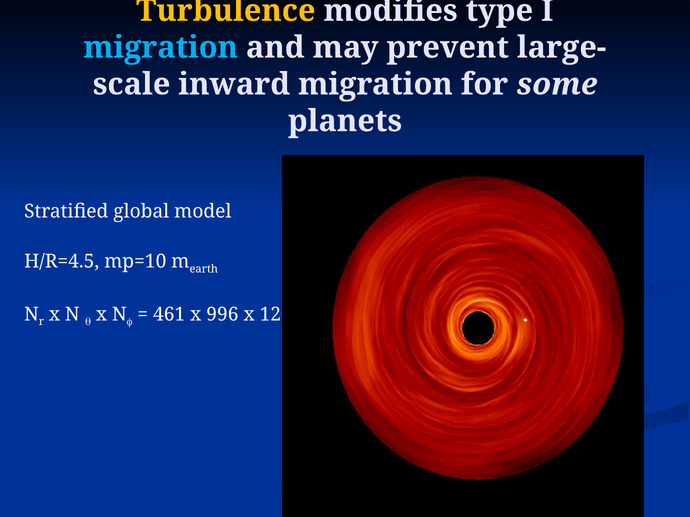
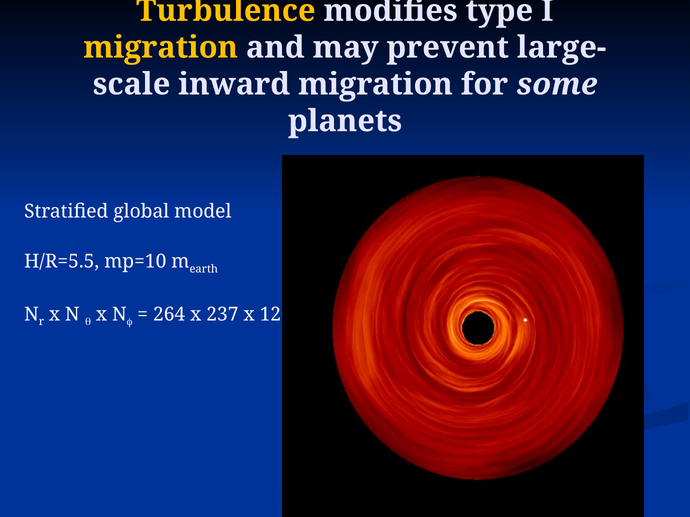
migration colour: light blue -> yellow (161, 48)
H/R=4.5: H/R=4.5 -> H/R=5.5 (62, 262)
461: 461 -> 264 (169, 315)
996: 996 -> 237 (222, 315)
